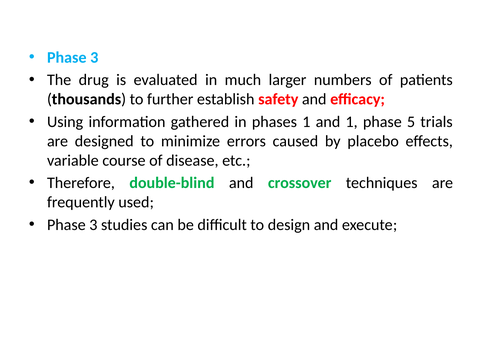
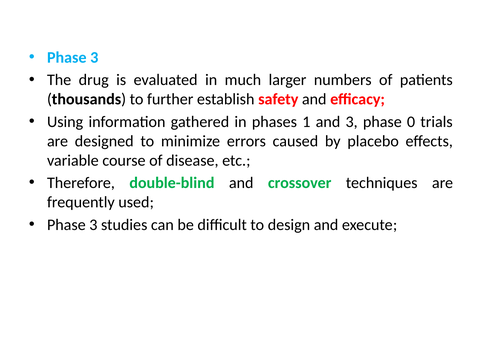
and 1: 1 -> 3 (352, 122)
5: 5 -> 0 (411, 122)
